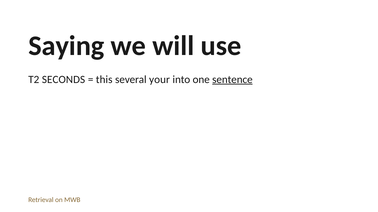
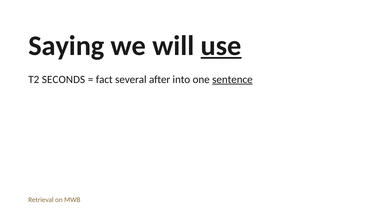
use underline: none -> present (221, 46)
this: this -> fact (104, 80)
your: your -> after (160, 80)
